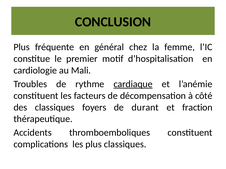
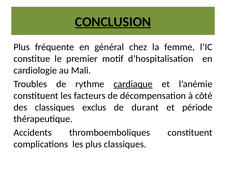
CONCLUSION underline: none -> present (113, 22)
foyers: foyers -> exclus (94, 108)
fraction: fraction -> période (197, 108)
